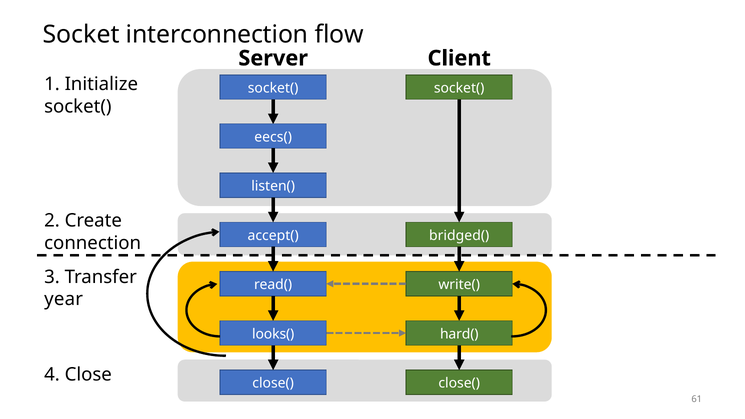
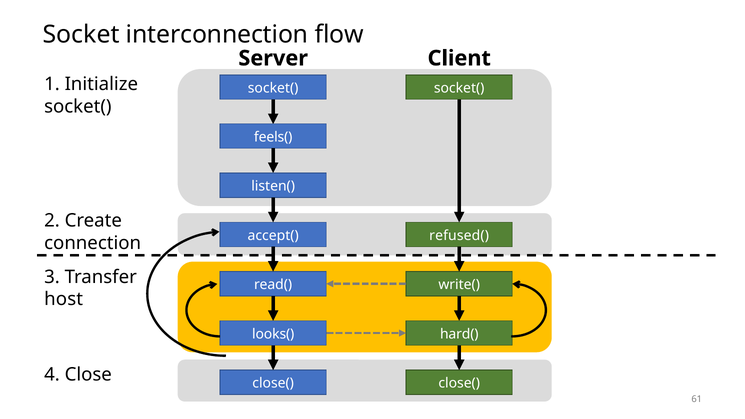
eecs(: eecs( -> feels( (273, 137)
bridged(: bridged( -> refused( (459, 236)
year: year -> host (64, 299)
